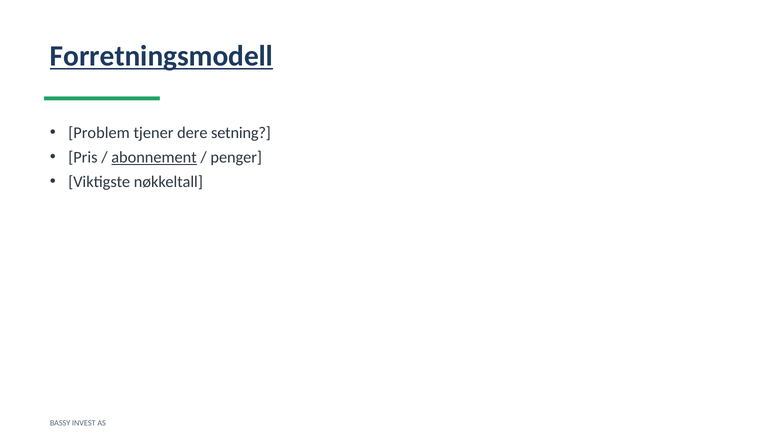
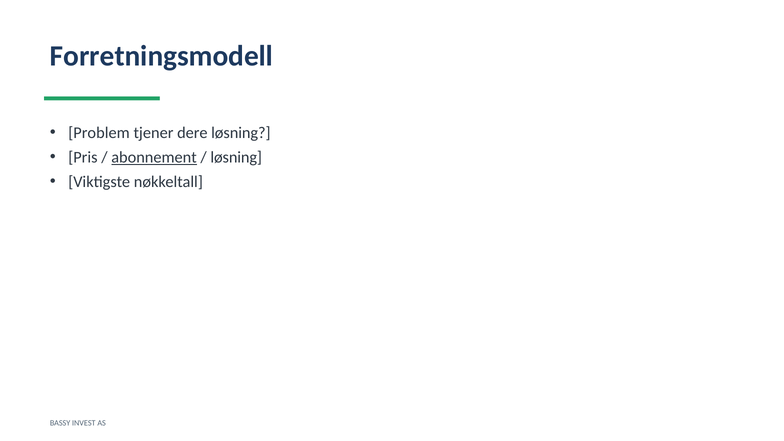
Forretningsmodell underline: present -> none (162, 56)
dere setning: setning -> løsning (241, 133)
penger: penger -> løsning (236, 157)
